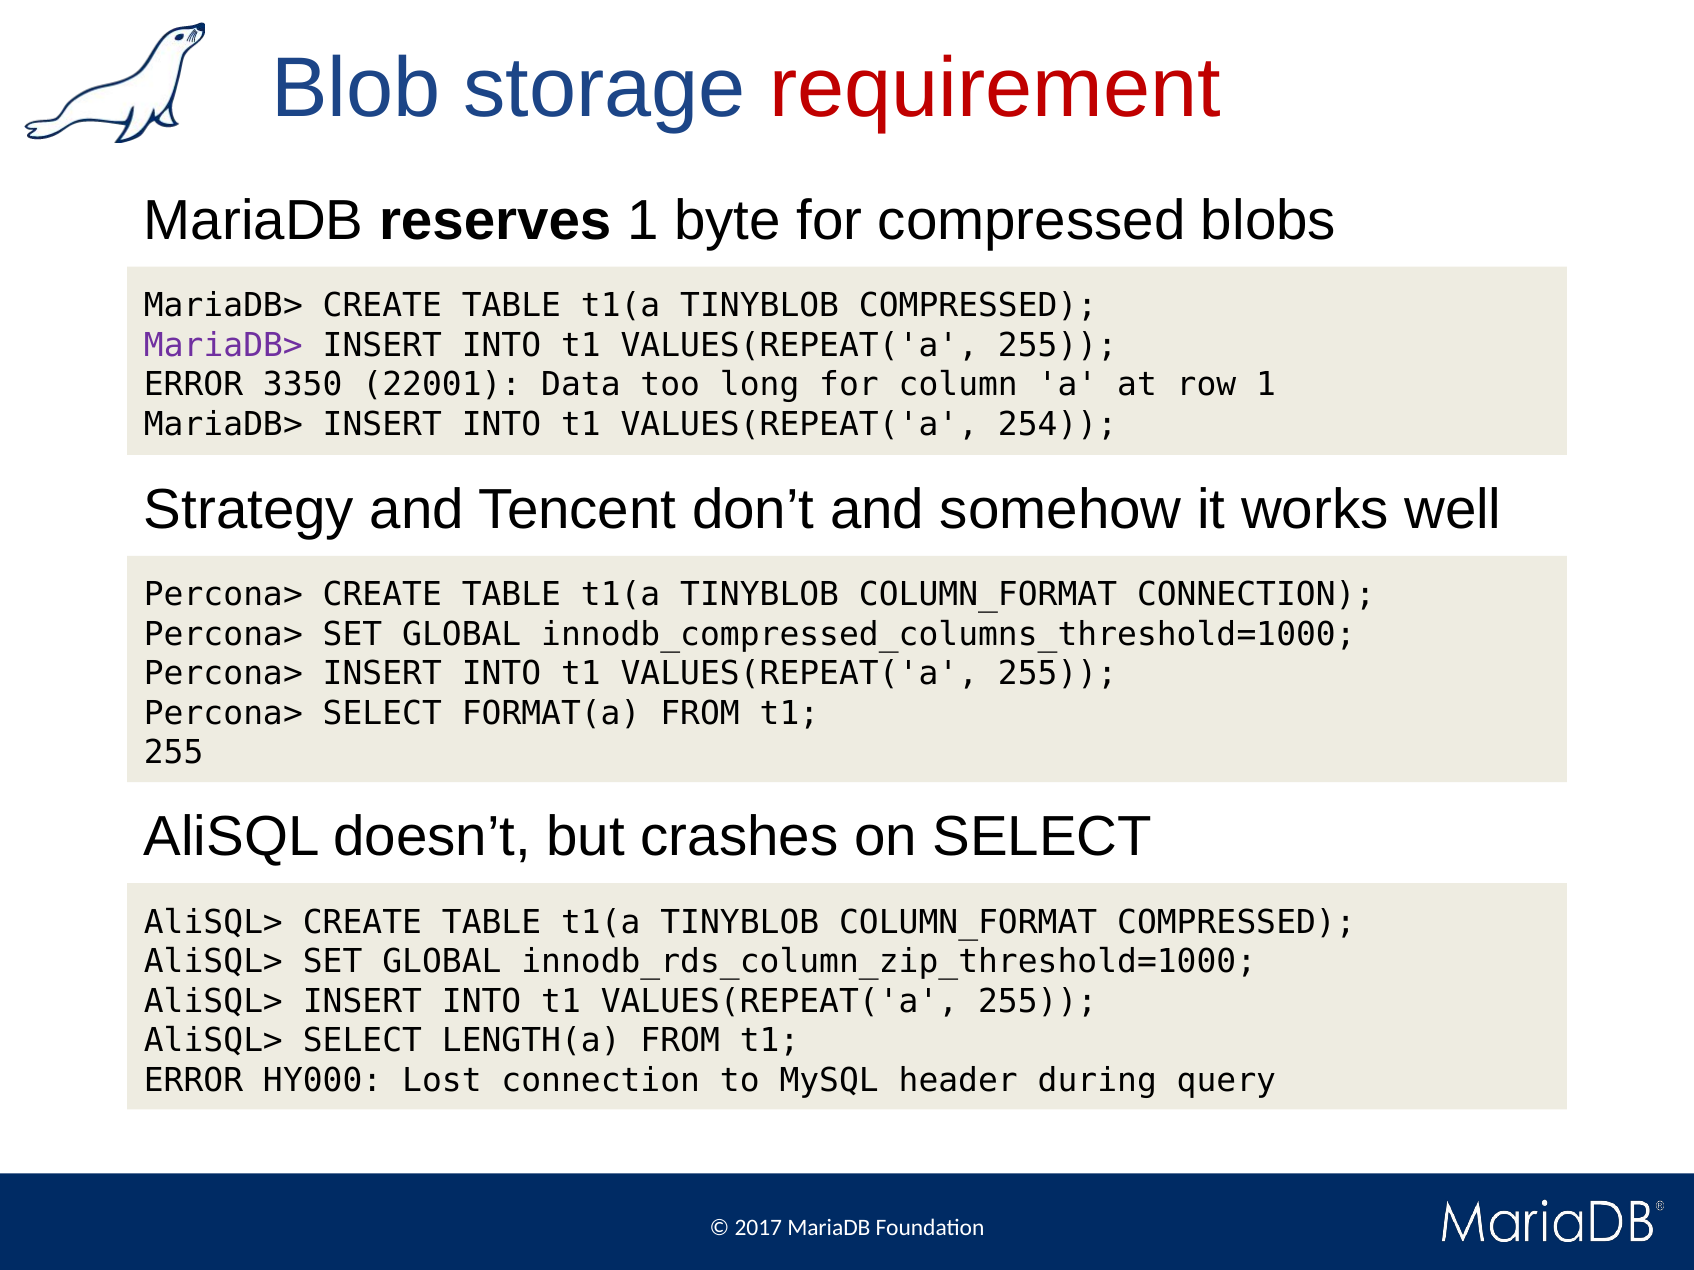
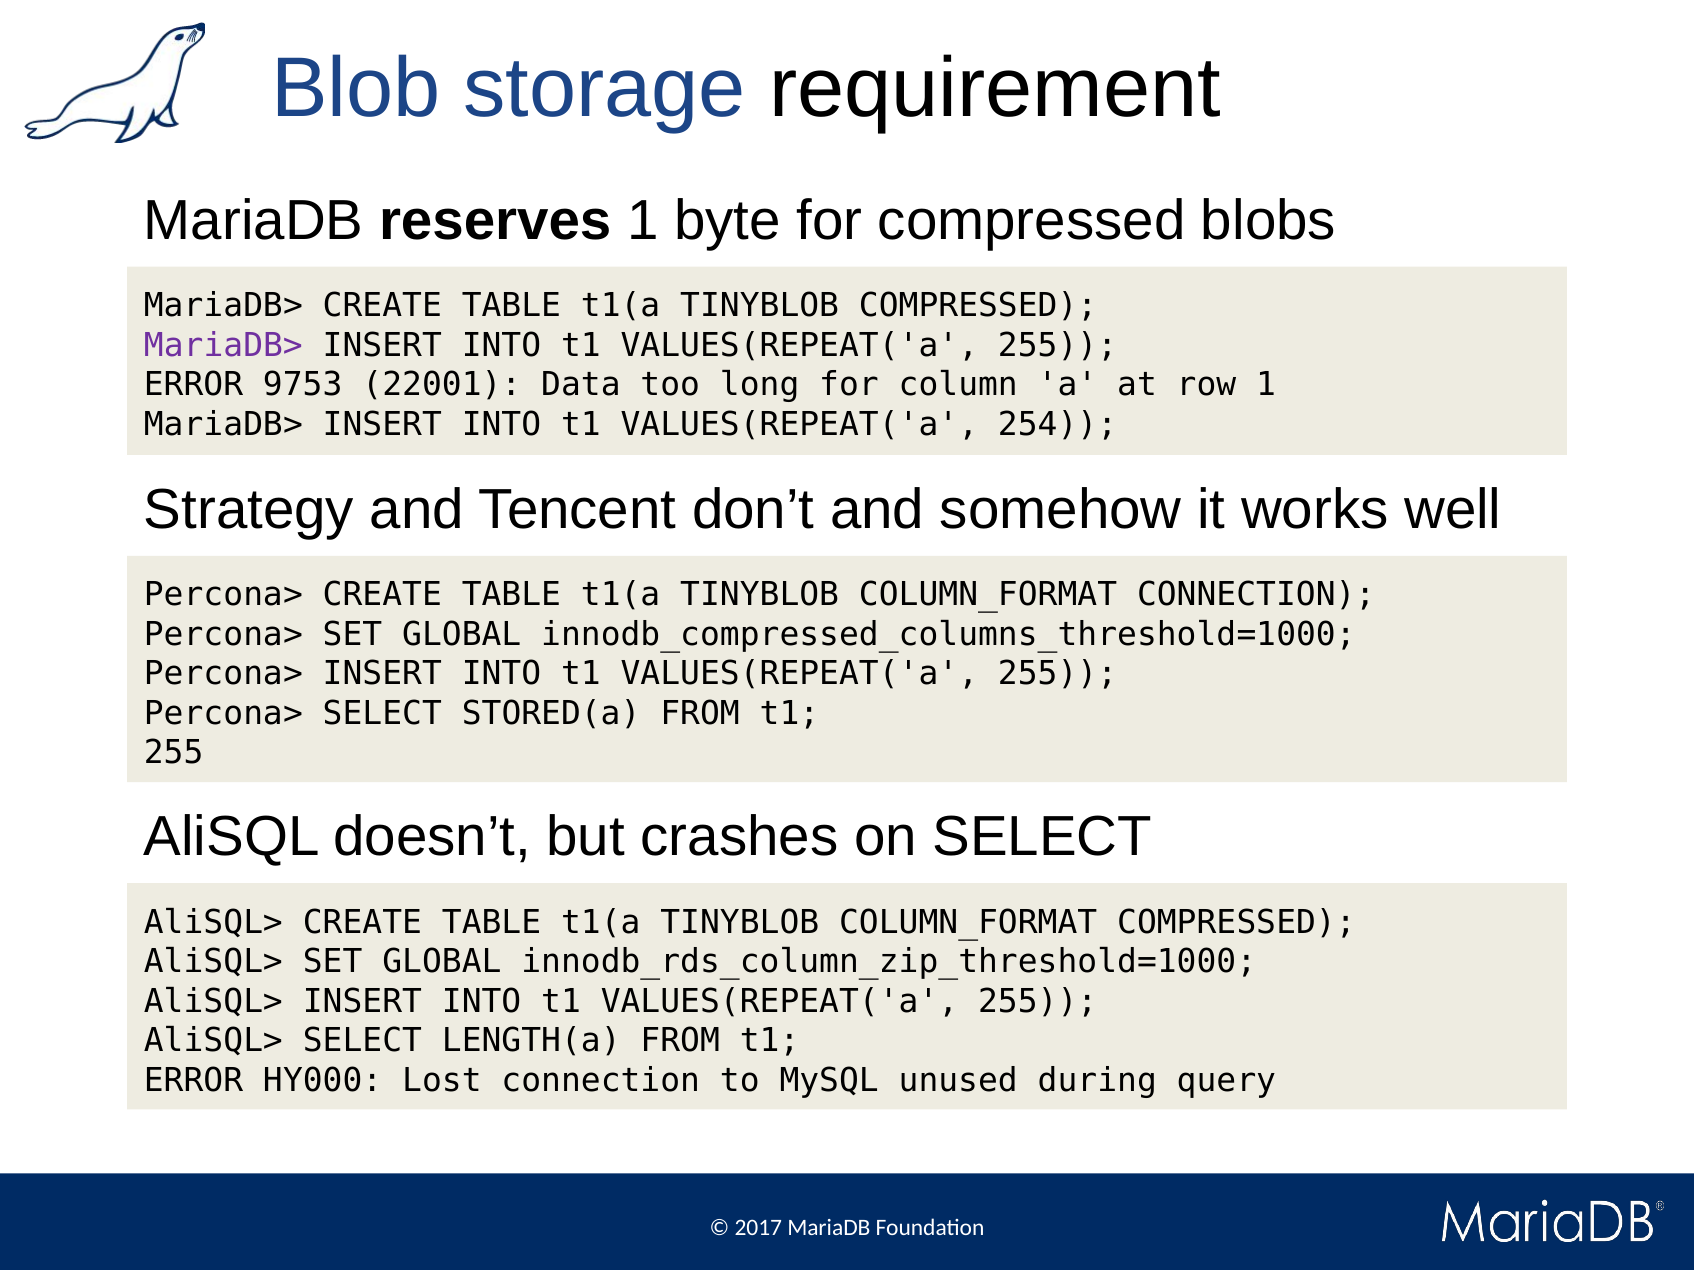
requirement colour: red -> black (995, 89)
3350: 3350 -> 9753 (303, 385)
FORMAT(a: FORMAT(a -> STORED(a (551, 714)
header: header -> unused (958, 1081)
